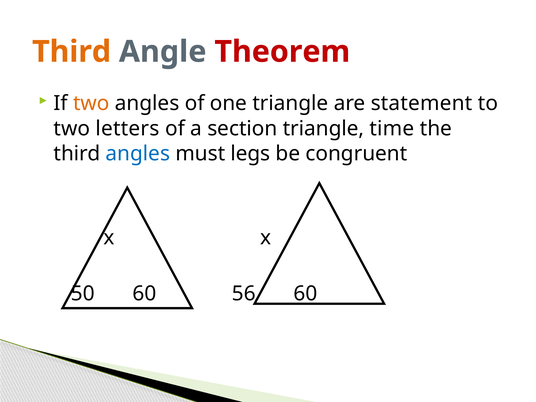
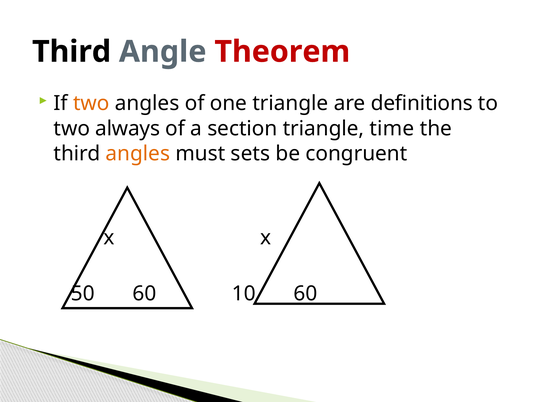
Third colour: orange -> black (72, 52)
statement: statement -> definitions (422, 103)
letters: letters -> always (128, 128)
angles colour: blue -> orange (138, 153)
legs: legs -> sets (250, 153)
56: 56 -> 10 (244, 294)
